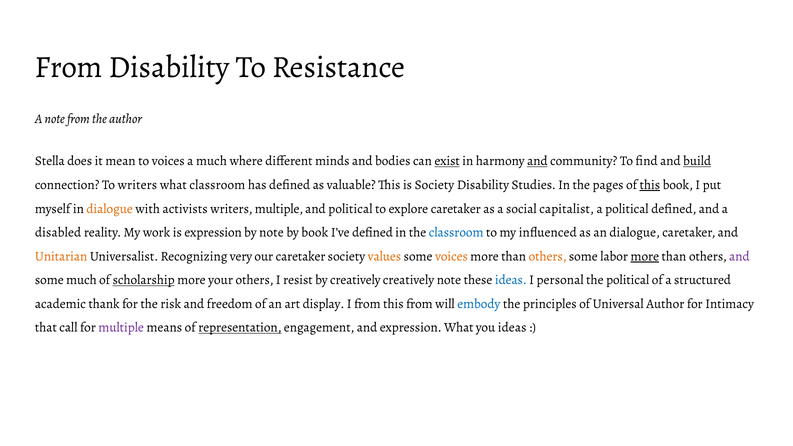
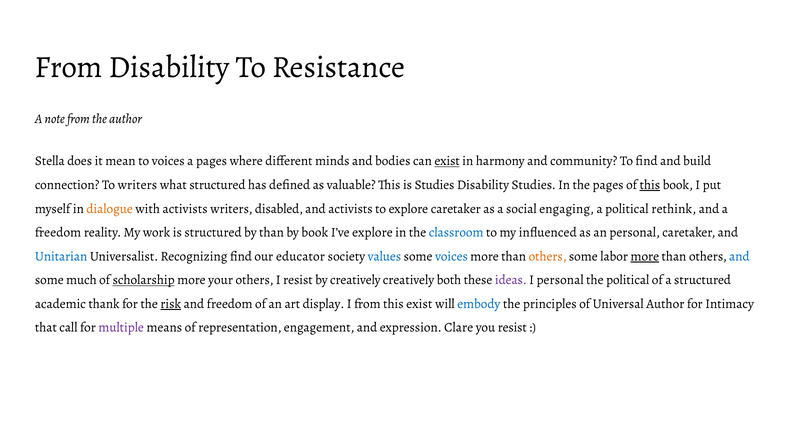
a much: much -> pages (212, 161)
and underline: present -> none (537, 161)
build underline: present -> none (697, 161)
what classroom: classroom -> structured (217, 185)
is Society: Society -> Studies (435, 185)
writers multiple: multiple -> disabled (279, 209)
and political: political -> activists (350, 209)
capitalist: capitalist -> engaging (567, 209)
political defined: defined -> rethink (674, 209)
disabled: disabled -> freedom (58, 232)
is expression: expression -> structured (213, 232)
by note: note -> than (272, 232)
I’ve defined: defined -> explore (372, 232)
an dialogue: dialogue -> personal (635, 232)
Unitarian colour: orange -> blue (61, 256)
Recognizing very: very -> find (241, 256)
our caretaker: caretaker -> educator (300, 256)
values colour: orange -> blue (384, 256)
voices colour: orange -> blue (451, 256)
and colour: purple -> blue (739, 256)
creatively note: note -> both (449, 280)
ideas colour: blue -> purple (511, 280)
risk underline: none -> present (171, 304)
this from: from -> exist (419, 304)
representation underline: present -> none (240, 328)
expression What: What -> Clare (459, 328)
you ideas: ideas -> resist (512, 328)
